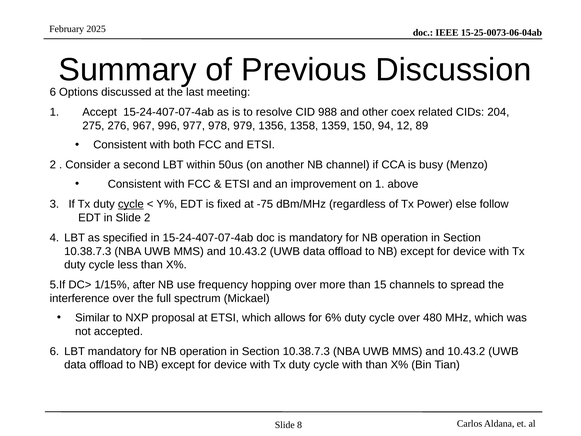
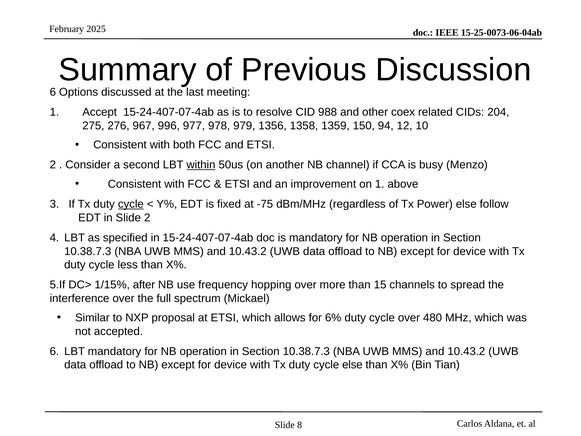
89: 89 -> 10 (422, 126)
within underline: none -> present (201, 165)
cycle with: with -> else (352, 365)
